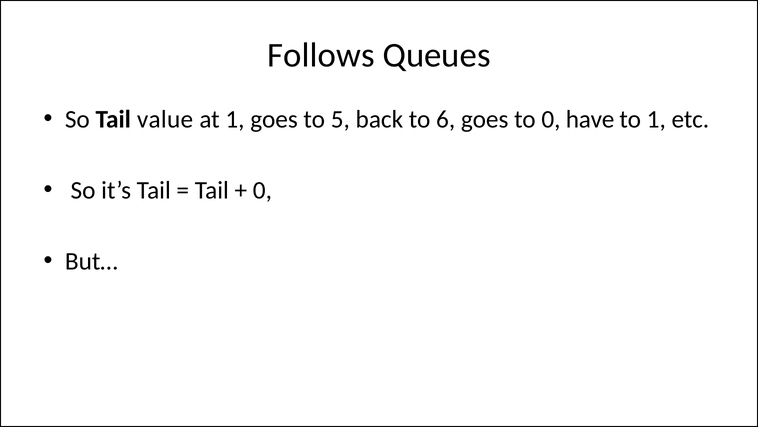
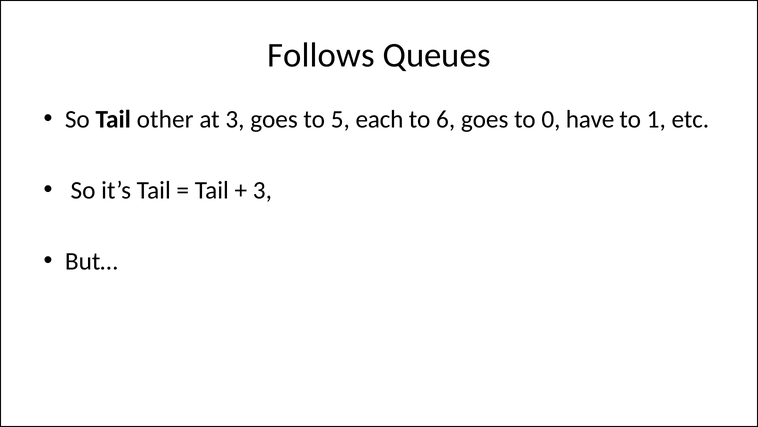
value: value -> other (165, 119)
at 1: 1 -> 3 (235, 119)
back: back -> each (379, 119)
0: 0 -> 3 (262, 190)
